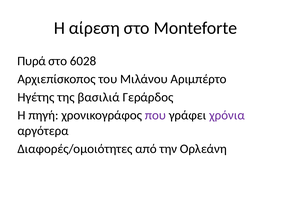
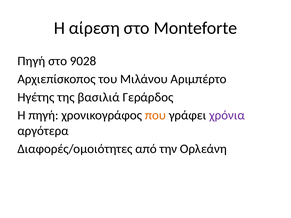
Πυρά: Πυρά -> Πηγή (31, 61)
6028: 6028 -> 9028 (83, 61)
που colour: purple -> orange (155, 115)
